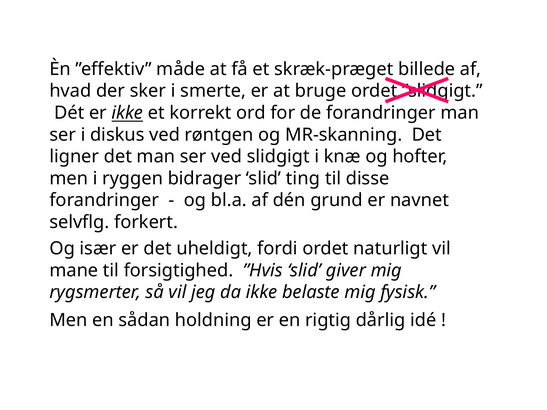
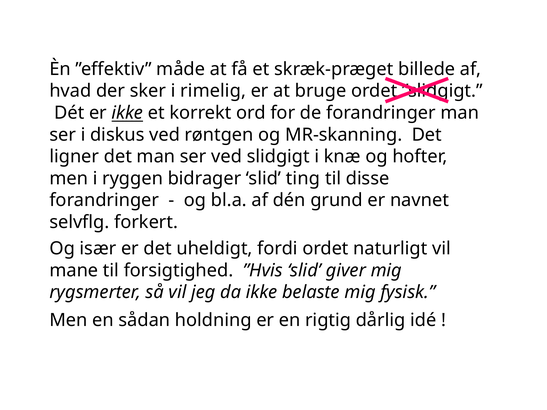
smerte: smerte -> rimelig (213, 91)
